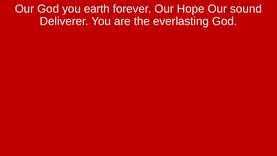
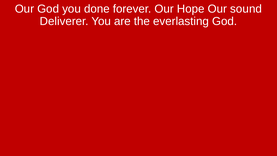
earth: earth -> done (97, 9)
